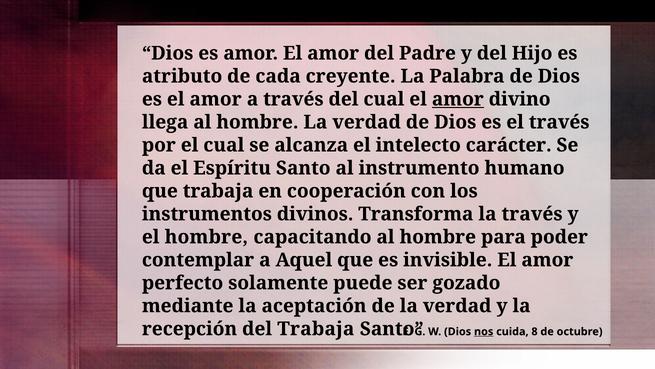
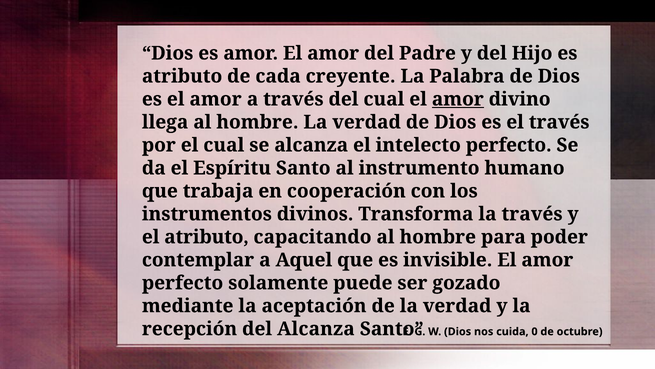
intelecto carácter: carácter -> perfecto (509, 145)
el hombre: hombre -> atributo (207, 237)
del Trabaja: Trabaja -> Alcanza (316, 328)
nos underline: present -> none (484, 331)
8: 8 -> 0 (535, 331)
